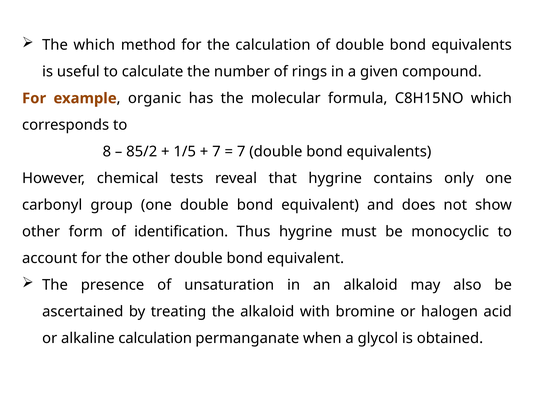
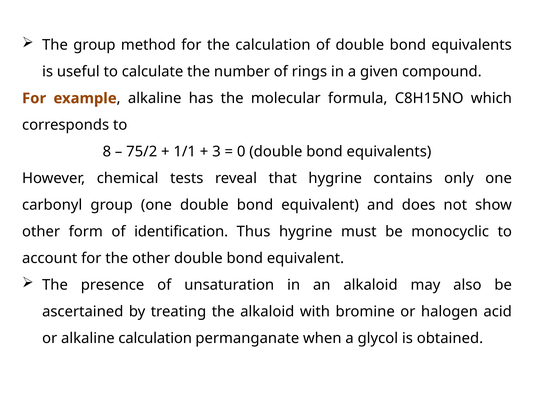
The which: which -> group (94, 45)
organic: organic -> alkaline (155, 98)
85/2: 85/2 -> 75/2 (142, 152)
1/5: 1/5 -> 1/1 (185, 152)
7: 7 -> 3 (216, 152)
7: 7 -> 0 (241, 152)
